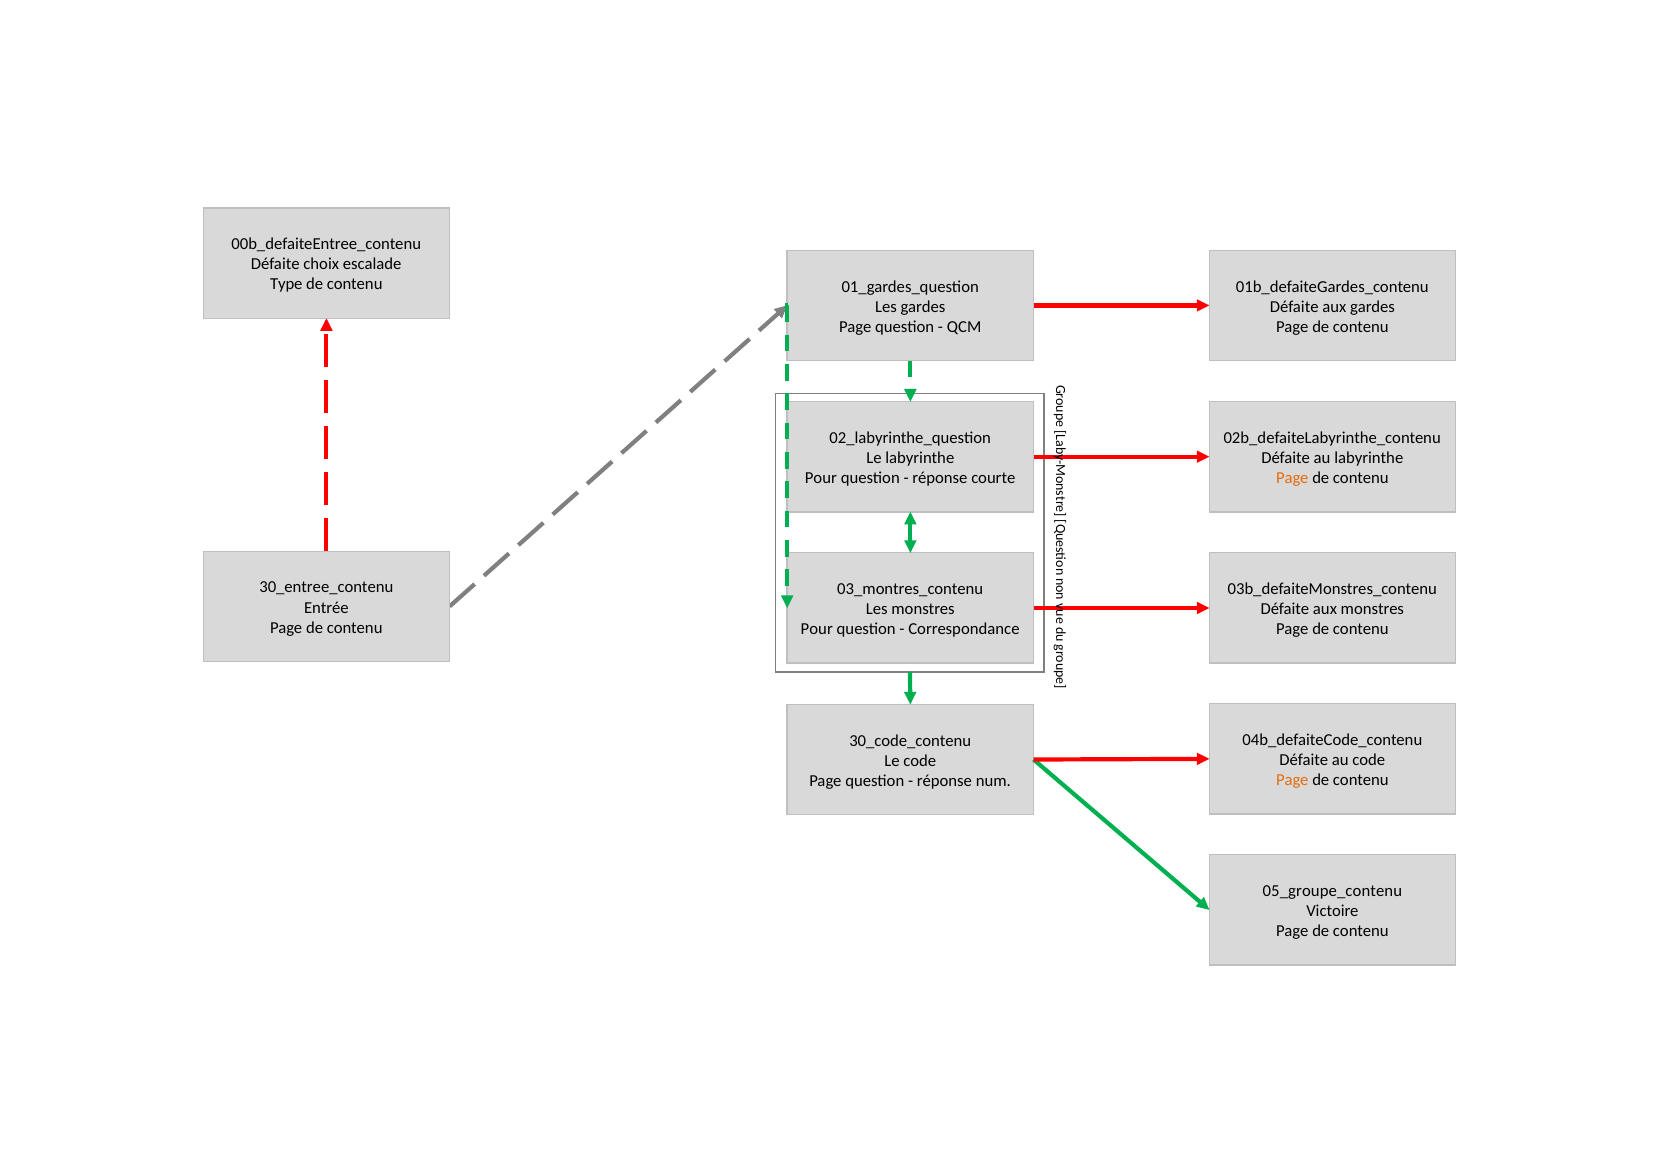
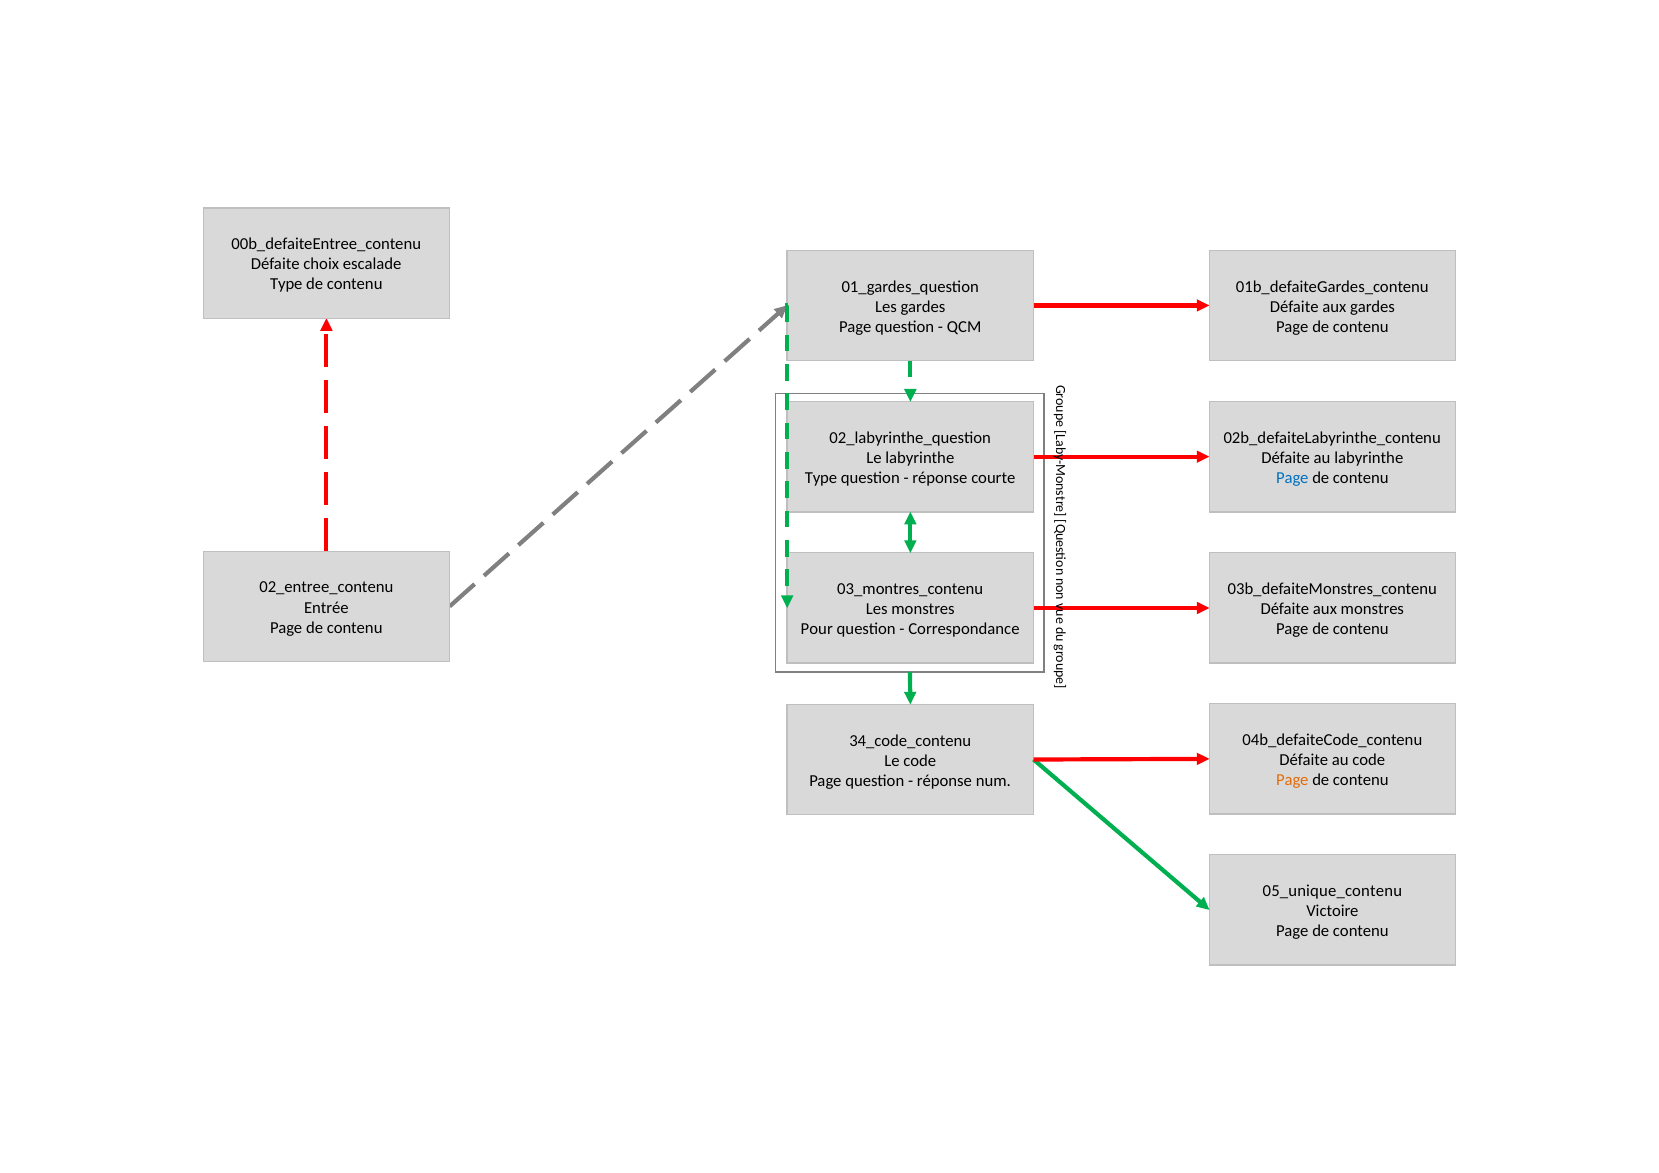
Pour: Pour -> Type (821, 478)
Page colour: orange -> blue (1292, 478)
30_entree_contenu: 30_entree_contenu -> 02_entree_contenu (326, 588)
30_code_contenu: 30_code_contenu -> 34_code_contenu (910, 741)
05_groupe_contenu: 05_groupe_contenu -> 05_unique_contenu (1332, 891)
